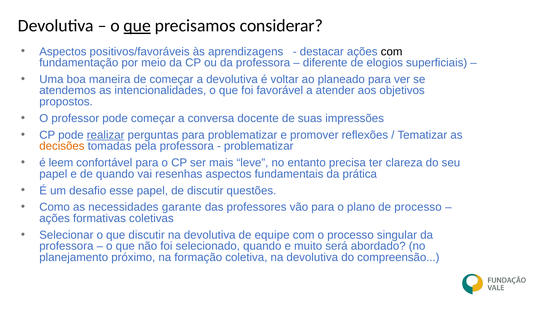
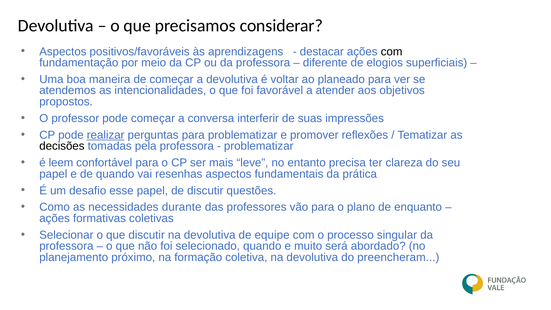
que underline: present -> none (137, 26)
docente: docente -> interferir (258, 118)
decisões colour: orange -> black (62, 146)
garante: garante -> durante (182, 207)
de processo: processo -> enquanto (418, 207)
compreensão: compreensão -> preencheram (398, 257)
